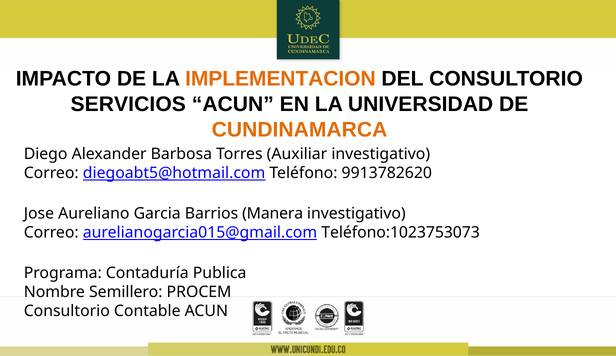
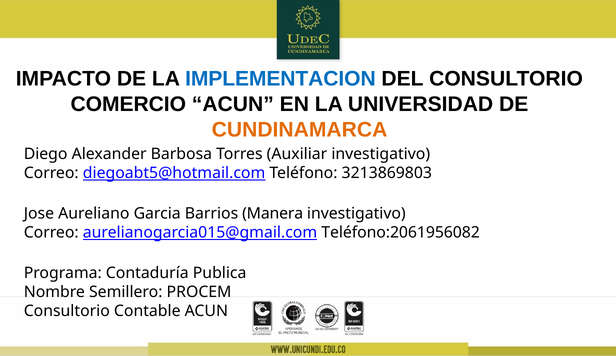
IMPLEMENTACION colour: orange -> blue (280, 79)
SERVICIOS: SERVICIOS -> COMERCIO (128, 104)
9913782620: 9913782620 -> 3213869803 (387, 173)
Teléfono:1023753073: Teléfono:1023753073 -> Teléfono:2061956082 (401, 232)
